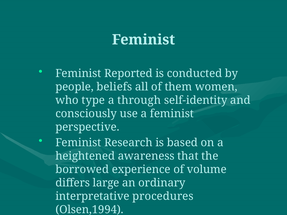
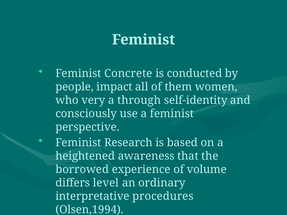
Reported: Reported -> Concrete (128, 74)
beliefs: beliefs -> impact (114, 87)
type: type -> very (93, 100)
large: large -> level (106, 183)
